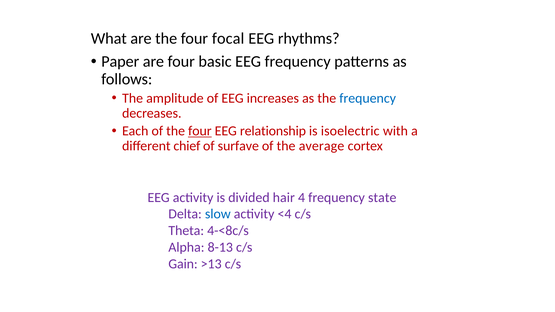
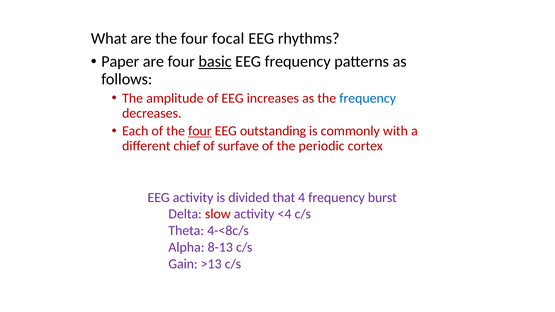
basic underline: none -> present (215, 62)
relationship: relationship -> outstanding (273, 131)
isoelectric: isoelectric -> commonly (350, 131)
average: average -> periodic (322, 146)
hair: hair -> that (284, 198)
state: state -> burst (382, 198)
slow colour: blue -> red (218, 214)
